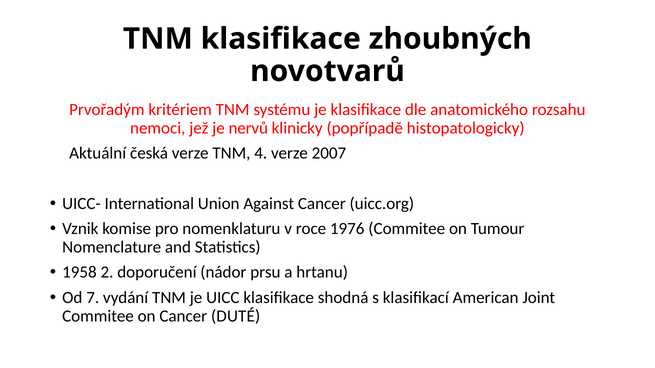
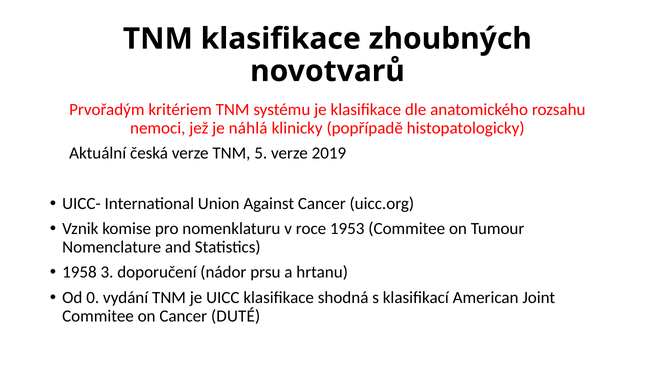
nervů: nervů -> náhlá (248, 128)
4: 4 -> 5 (261, 153)
2007: 2007 -> 2019 (329, 153)
1976: 1976 -> 1953 (347, 229)
2: 2 -> 3 (107, 273)
7: 7 -> 0 (93, 298)
